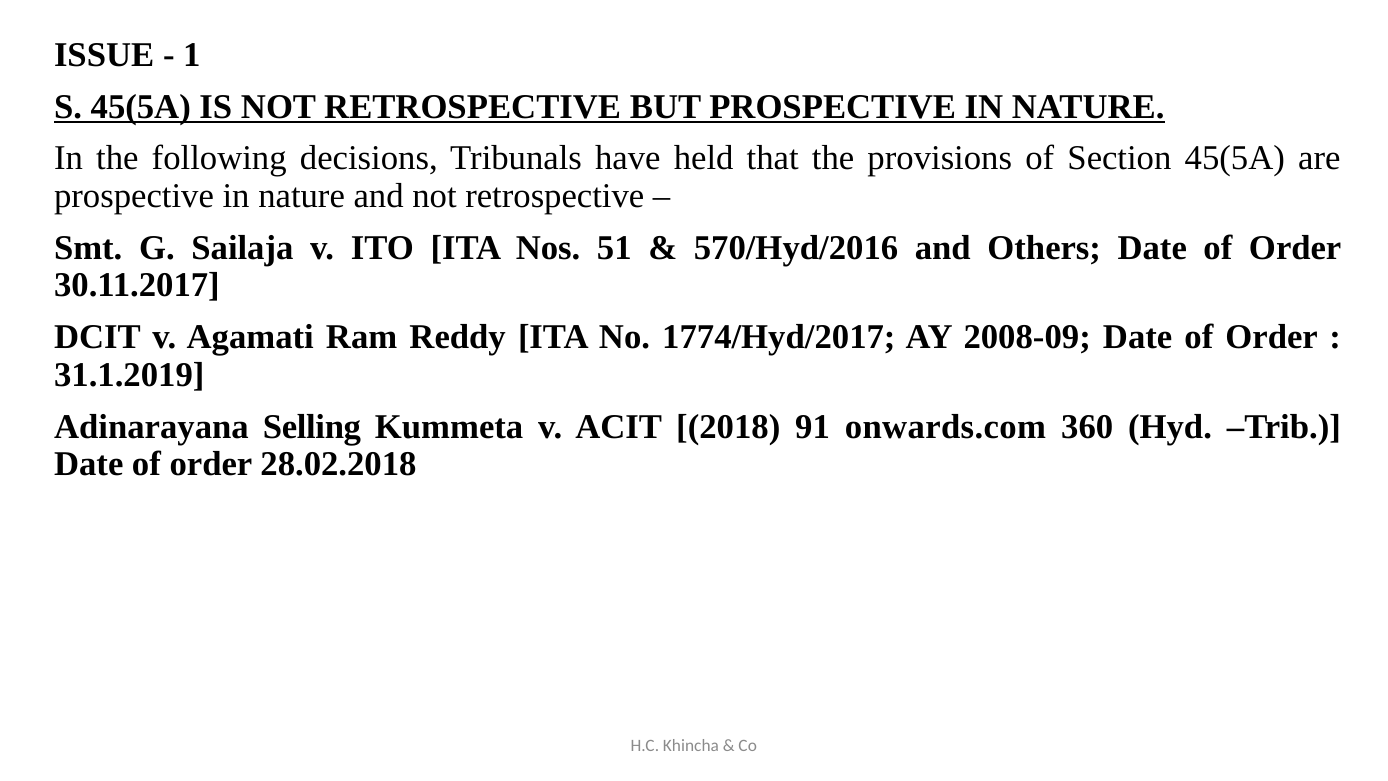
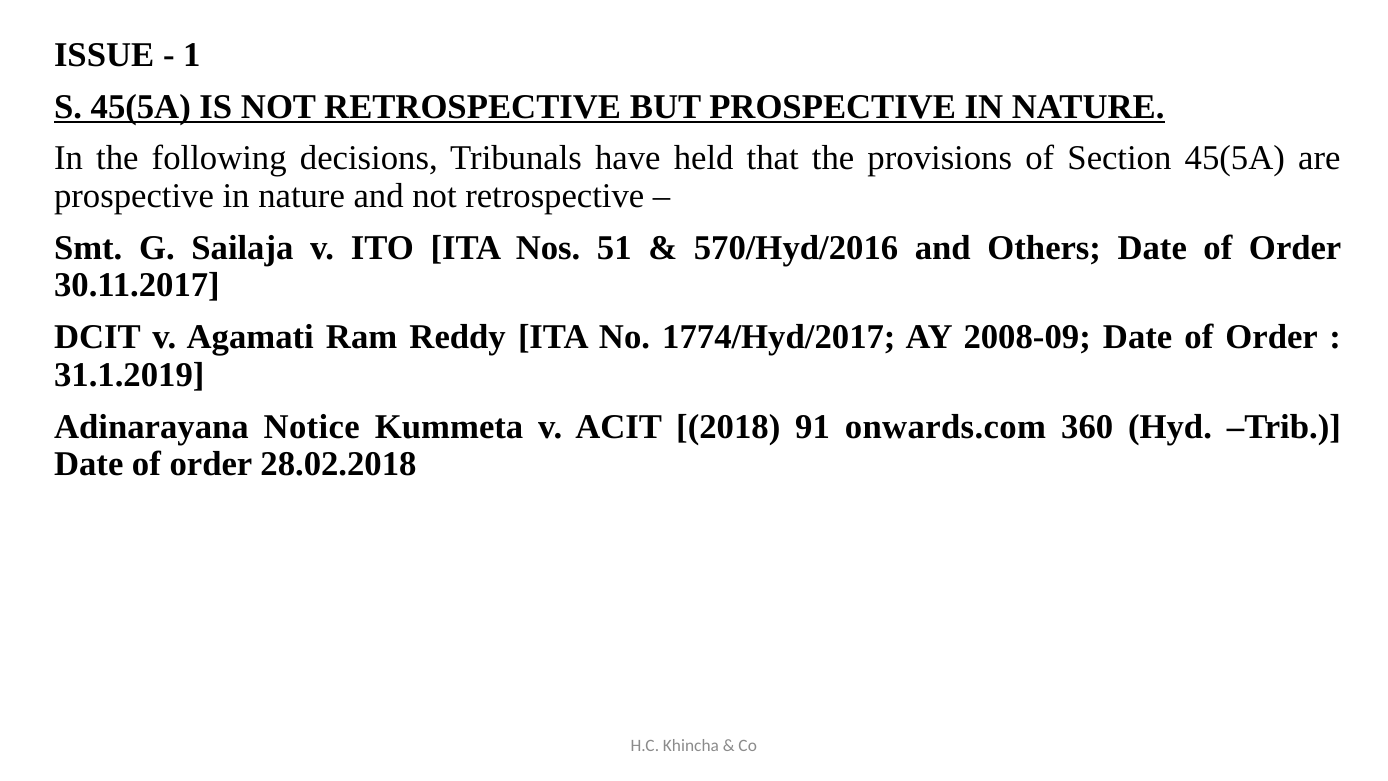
Selling: Selling -> Notice (312, 427)
